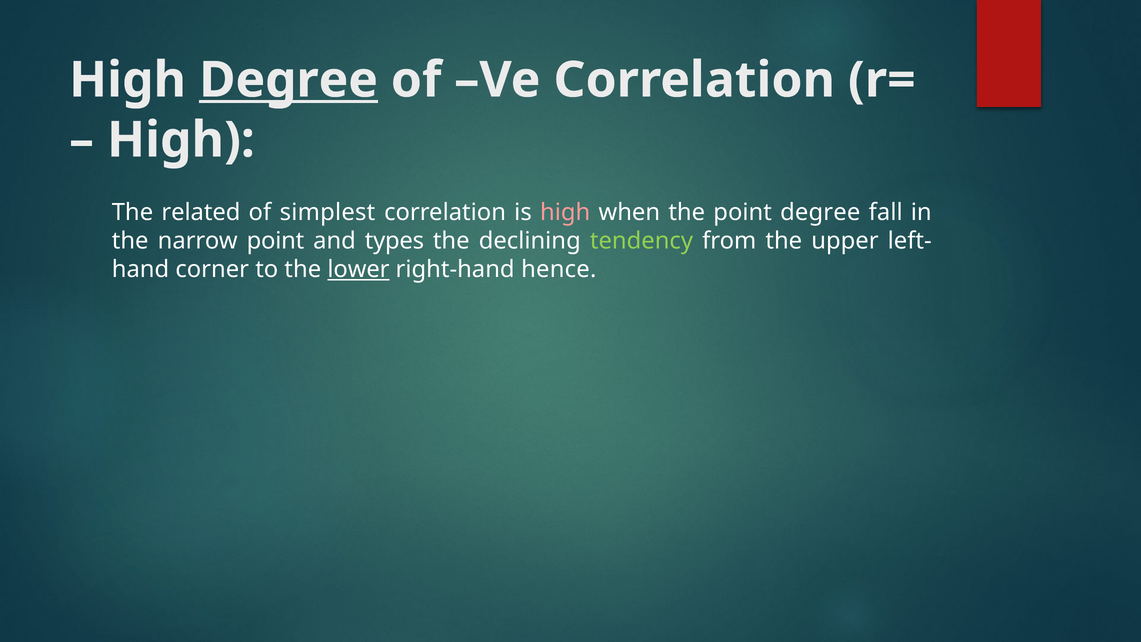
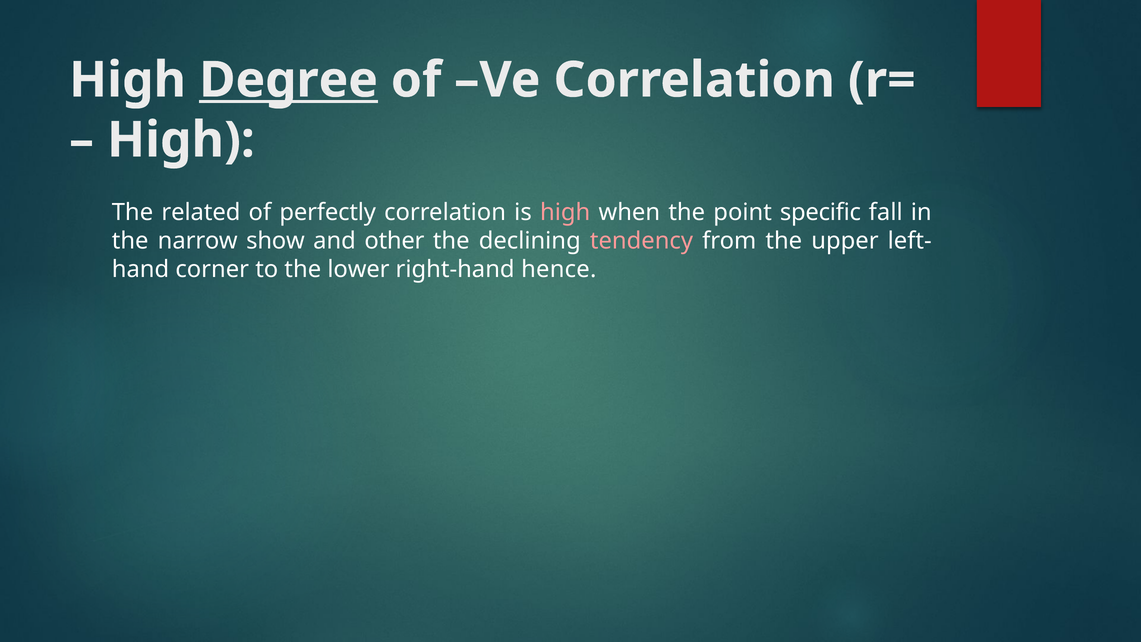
simplest: simplest -> perfectly (328, 212)
point degree: degree -> specific (820, 212)
narrow point: point -> show (275, 241)
types: types -> other (394, 241)
tendency colour: light green -> pink (642, 241)
lower underline: present -> none (358, 269)
